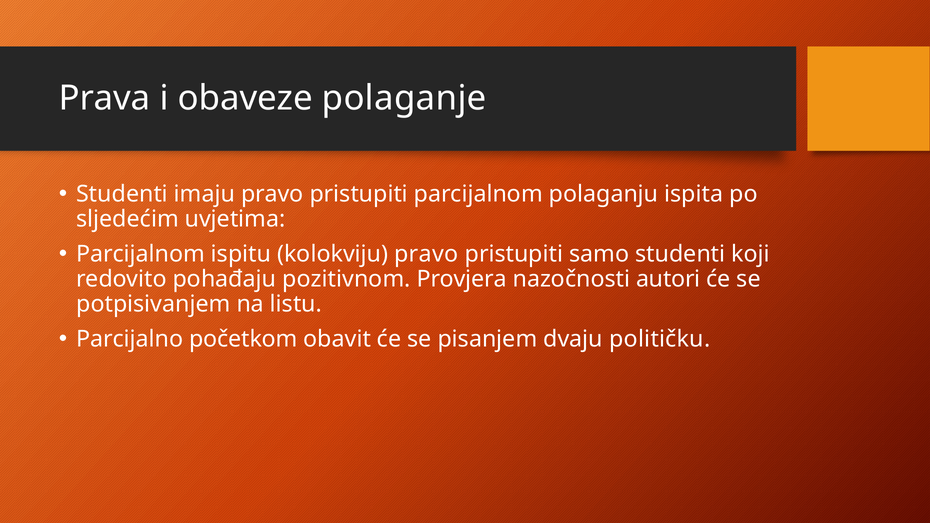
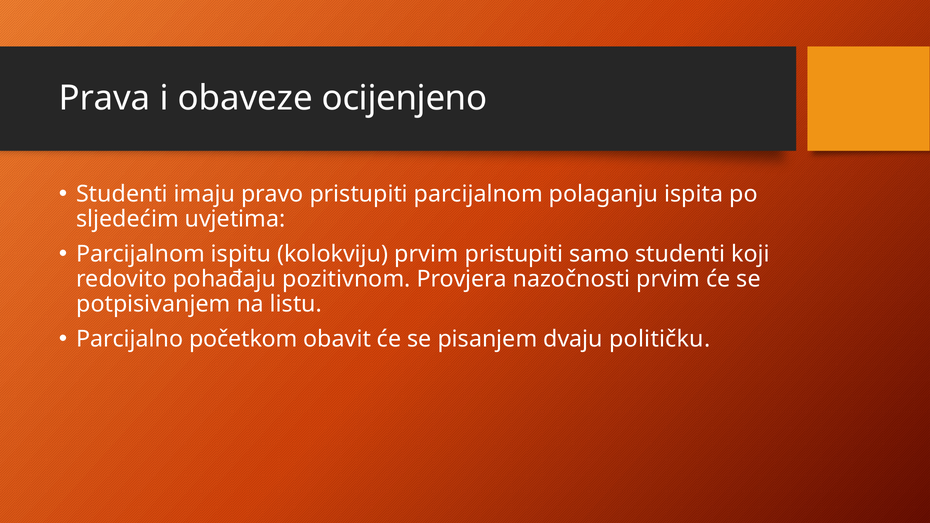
polaganje: polaganje -> ocijenjeno (405, 98)
kolokviju pravo: pravo -> prvim (426, 254)
nazočnosti autori: autori -> prvim (668, 279)
